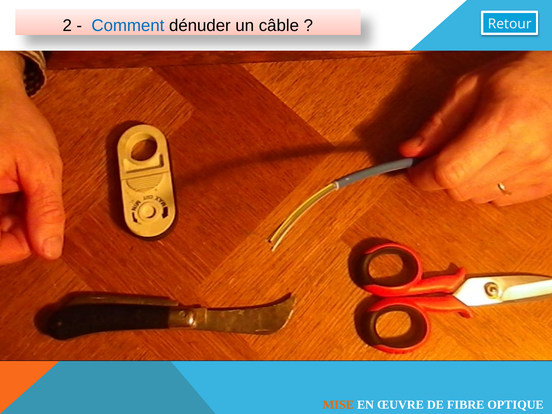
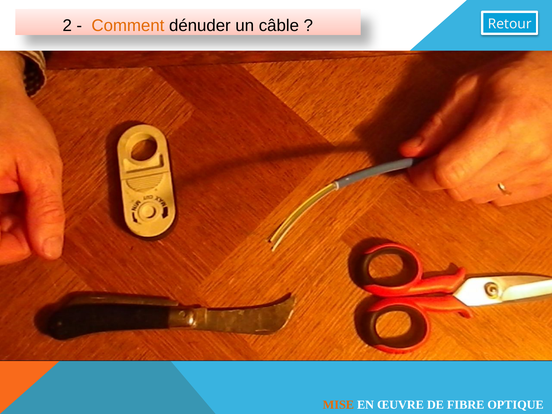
Comment colour: blue -> orange (128, 26)
